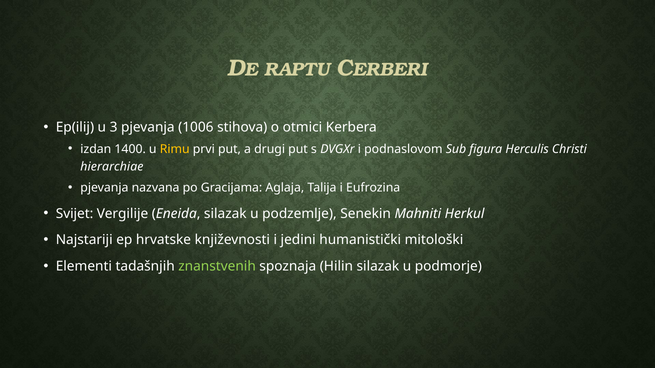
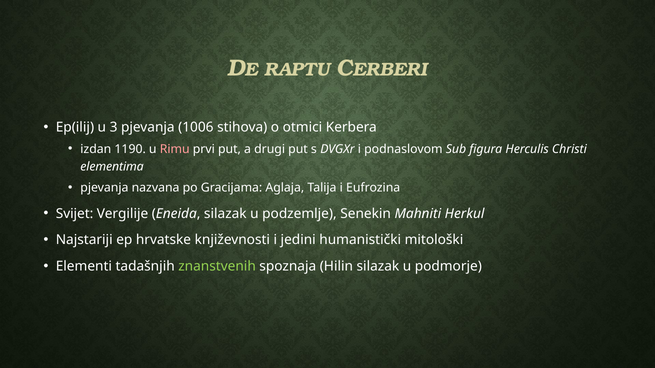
1400: 1400 -> 1190 (130, 149)
Rimu colour: yellow -> pink (175, 149)
hierarchiae: hierarchiae -> elementima (112, 167)
